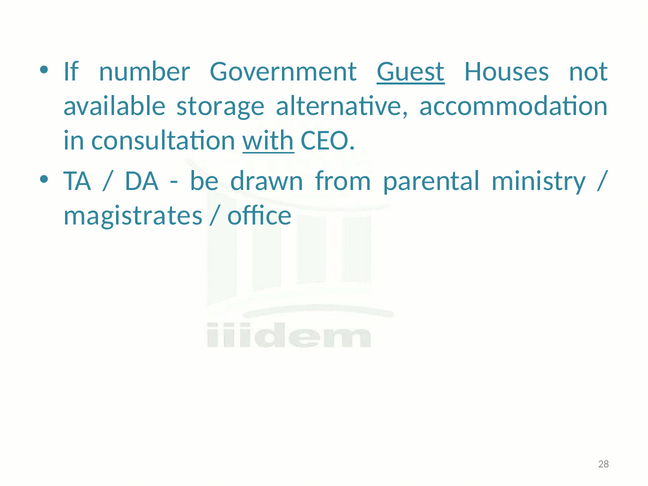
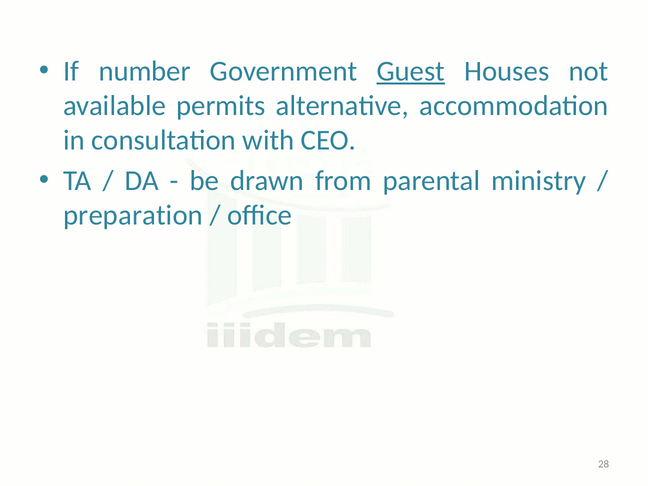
storage: storage -> permits (221, 106)
with underline: present -> none (268, 140)
magistrates: magistrates -> preparation (133, 215)
